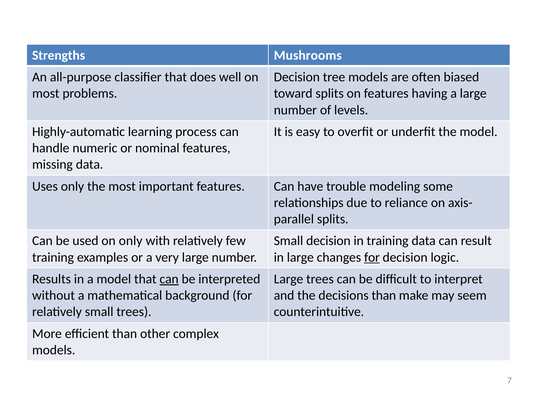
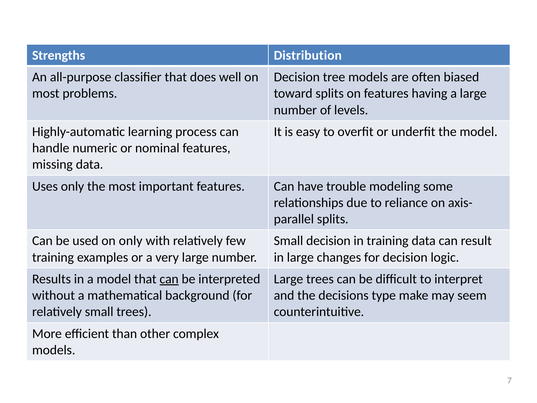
Mushrooms: Mushrooms -> Distribution (308, 55)
for underline: present -> none (372, 257)
decisions than: than -> type (384, 295)
